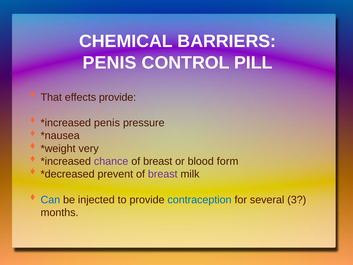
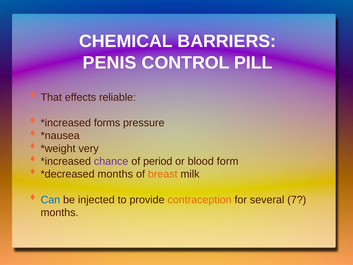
effects provide: provide -> reliable (117, 97)
penis: penis -> forms (107, 123)
breast: breast -> period (158, 161)
prevent: prevent -> months (115, 174)
breast colour: purple -> orange (163, 174)
contraception colour: blue -> orange (200, 200)
3: 3 -> 7 (297, 200)
